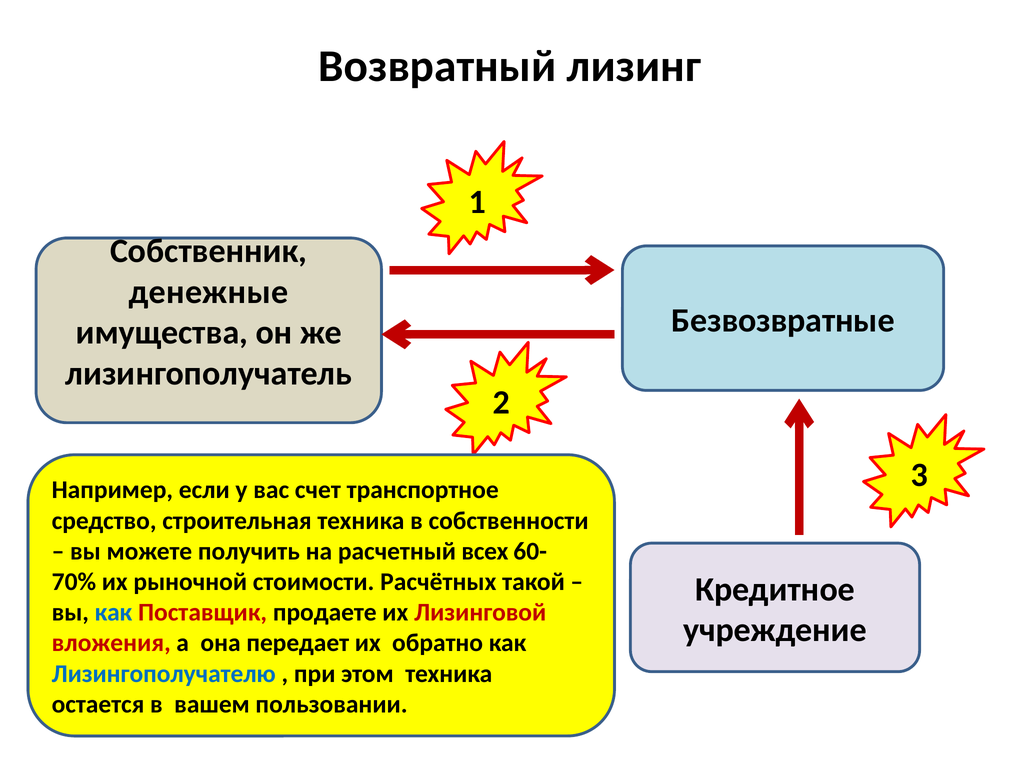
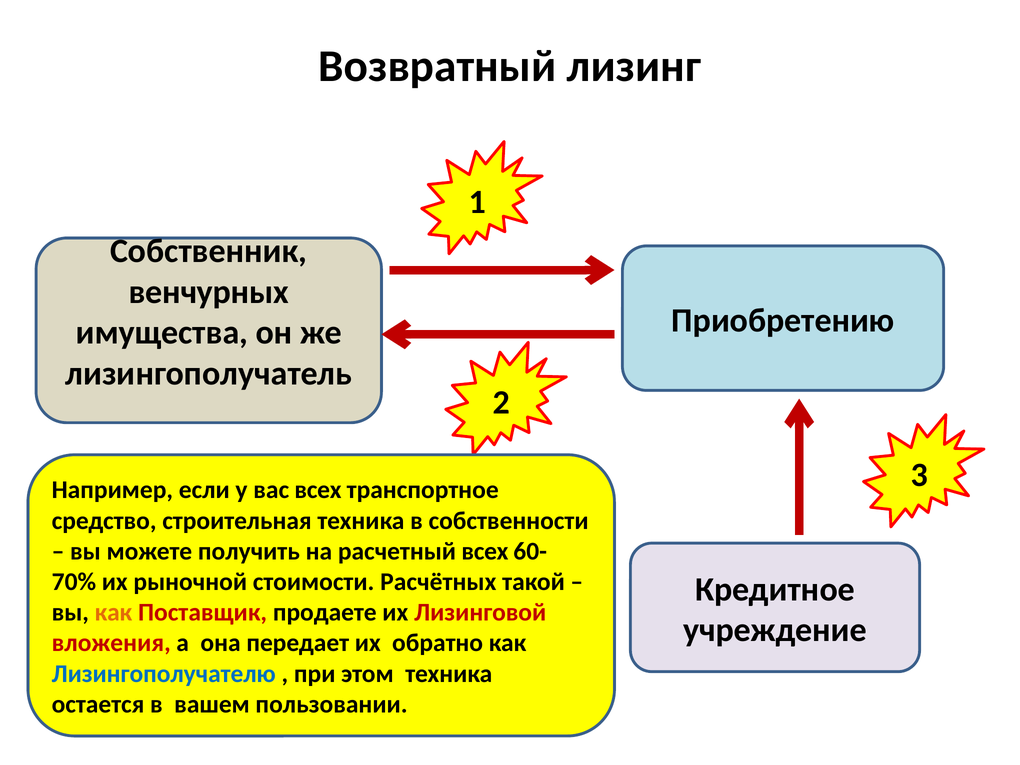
денежные: денежные -> венчурных (209, 292)
Безвозвратные: Безвозвратные -> Приобретению (783, 321)
вас счет: счет -> всех (318, 490)
как colour: blue -> orange (113, 612)
